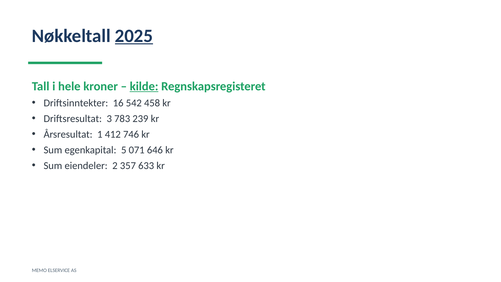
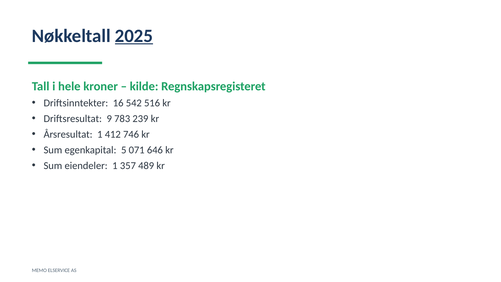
kilde underline: present -> none (144, 86)
458: 458 -> 516 (152, 103)
3: 3 -> 9 (109, 119)
eiendeler 2: 2 -> 1 (115, 166)
633: 633 -> 489 (146, 166)
